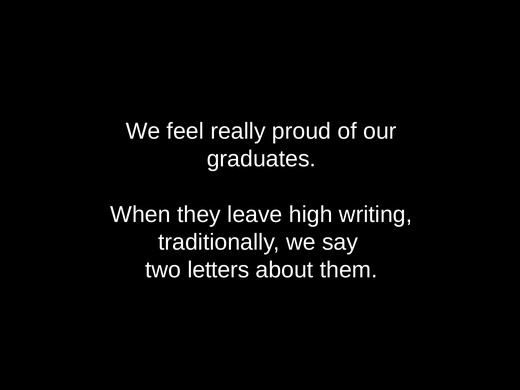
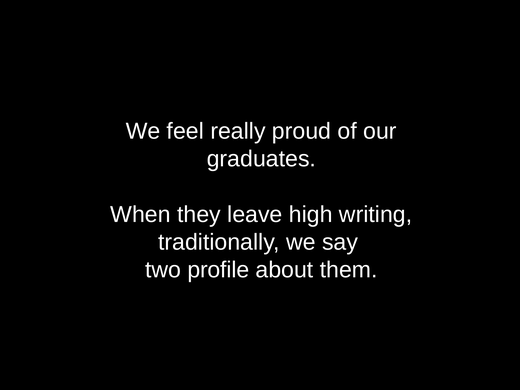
letters: letters -> profile (218, 270)
